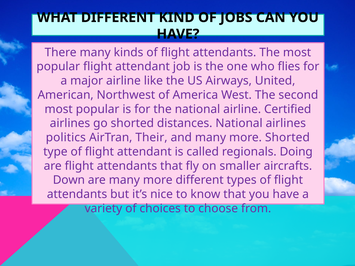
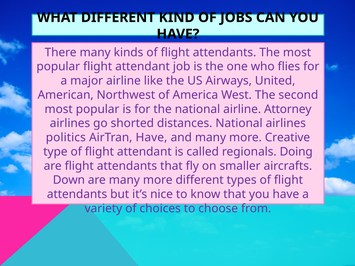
Certified: Certified -> Attorney (288, 109)
AirTran Their: Their -> Have (151, 138)
more Shorted: Shorted -> Creative (288, 138)
